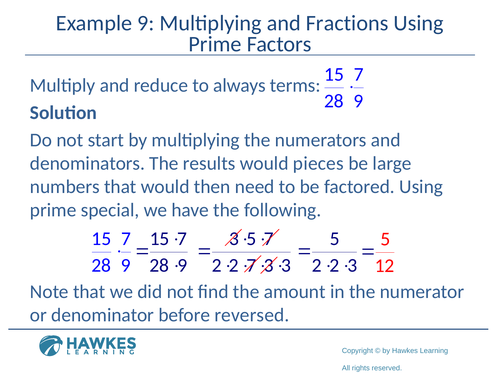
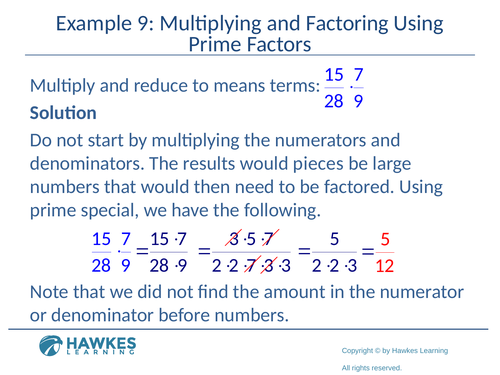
Fractions: Fractions -> Factoring (347, 23)
always: always -> means (239, 85)
before reversed: reversed -> numbers (252, 315)
